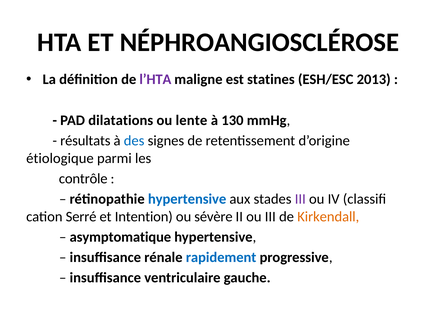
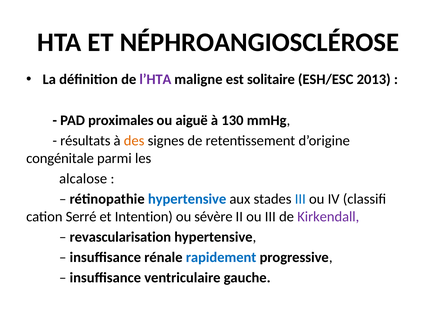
statines: statines -> solitaire (271, 79)
dilatations: dilatations -> proximales (121, 120)
lente: lente -> aiguë (192, 120)
des colour: blue -> orange (134, 141)
étiologique: étiologique -> congénitale (60, 158)
contrôle: contrôle -> alcalose (83, 178)
III colour: purple -> blue (300, 199)
Kirkendall colour: orange -> purple (328, 216)
asymptomatique: asymptomatique -> revascularisation (120, 237)
